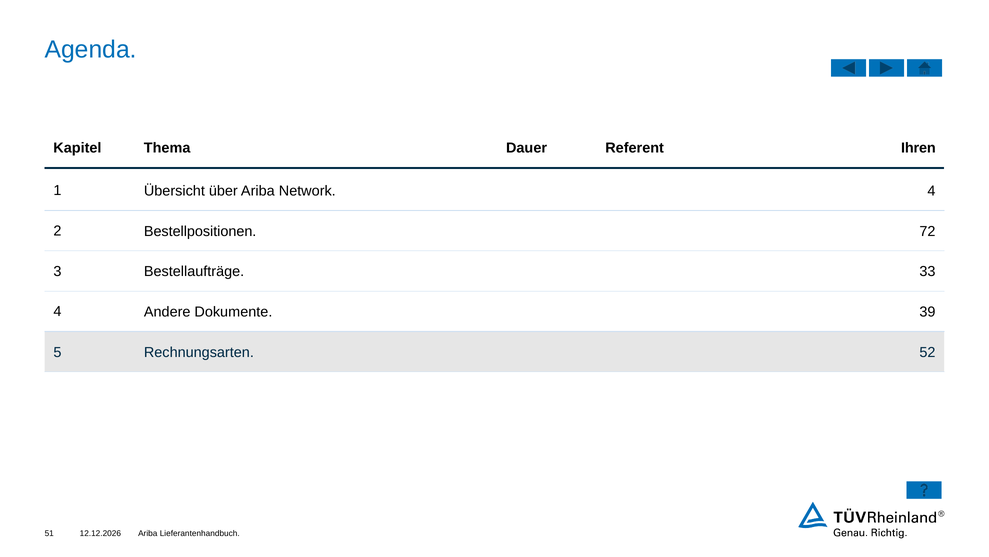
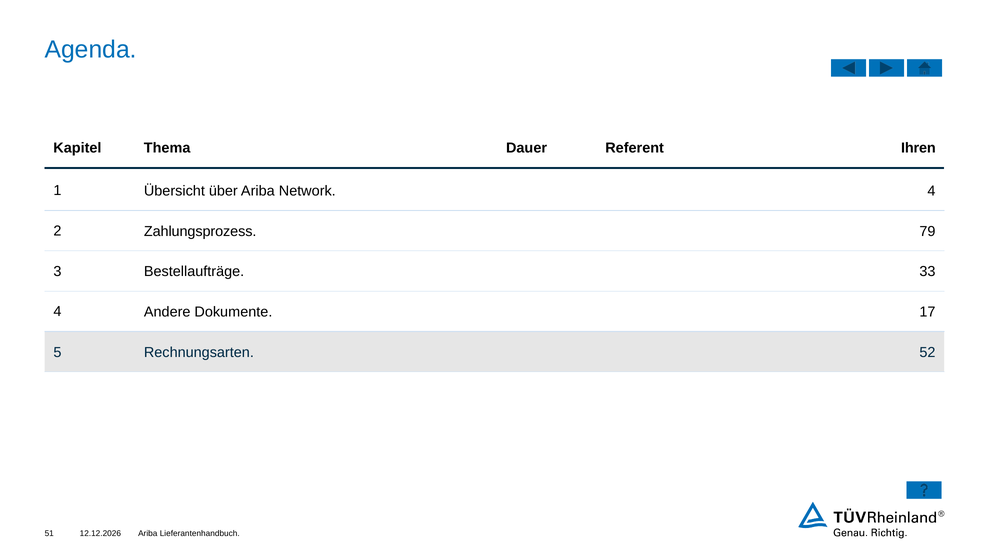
72: 72 -> 79 (927, 231)
Bestellpositionen: Bestellpositionen -> Zahlungsprozess (200, 231)
39: 39 -> 17 (927, 312)
